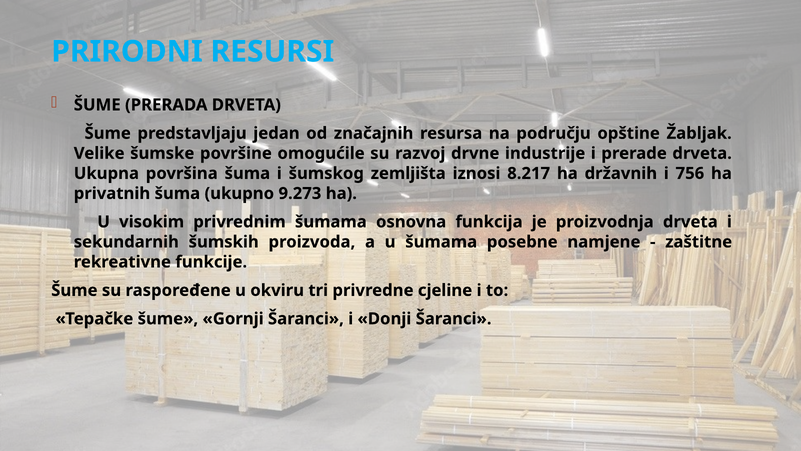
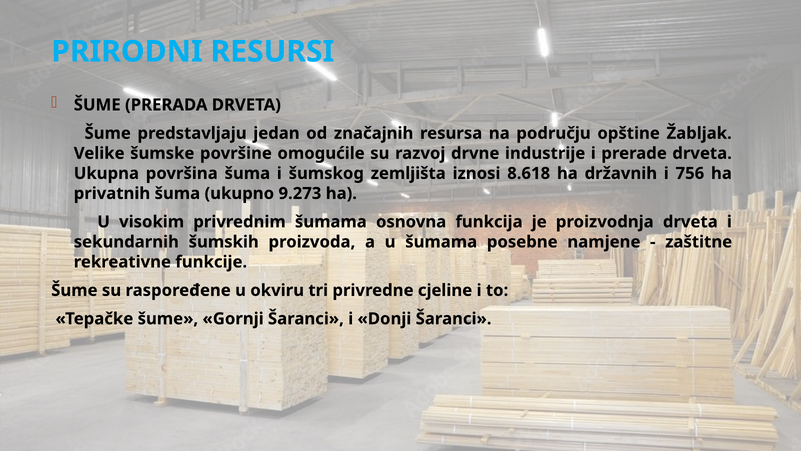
8.217: 8.217 -> 8.618 (529, 173)
